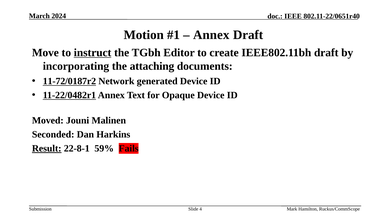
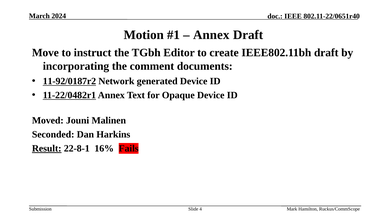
instruct underline: present -> none (93, 53)
attaching: attaching -> comment (152, 66)
11-72/0187r2: 11-72/0187r2 -> 11-92/0187r2 (69, 81)
59%: 59% -> 16% (104, 148)
